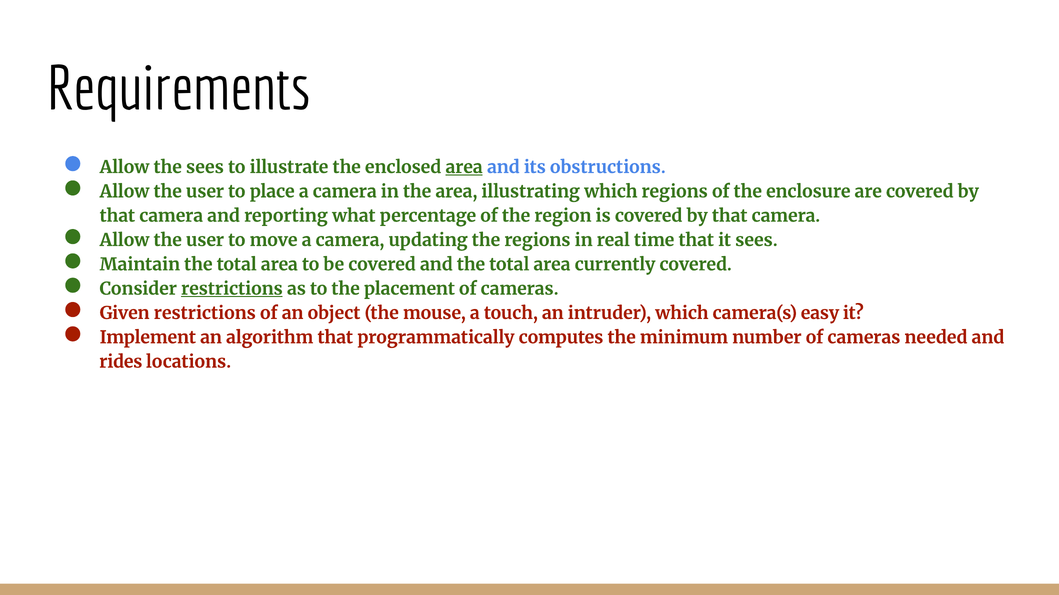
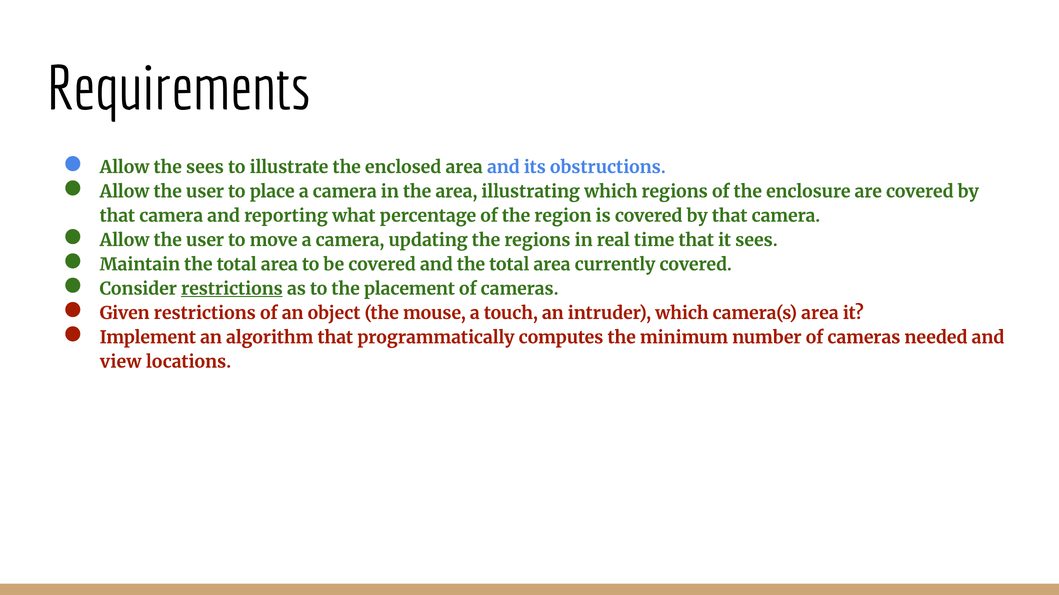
area underline: present -> none (464, 167)
camera(s easy: easy -> area (820, 314)
rides: rides -> view (121, 362)
